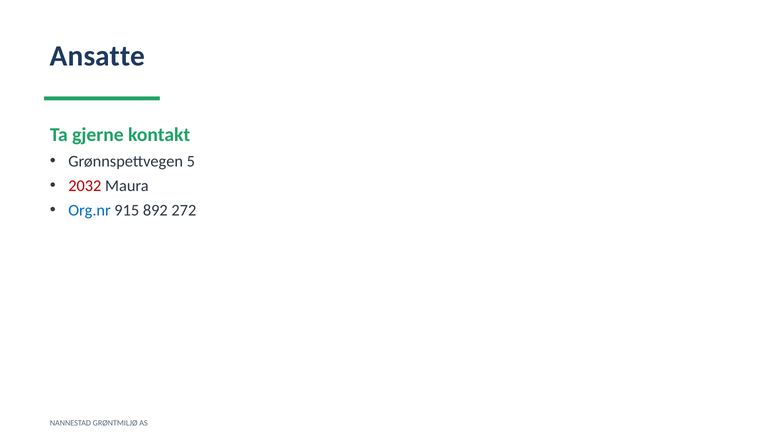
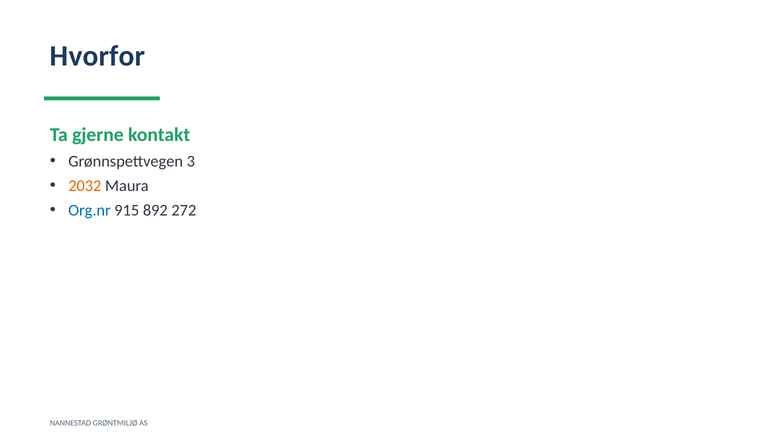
Ansatte: Ansatte -> Hvorfor (98, 56)
5: 5 -> 3 (191, 161)
2032 colour: red -> orange (85, 186)
